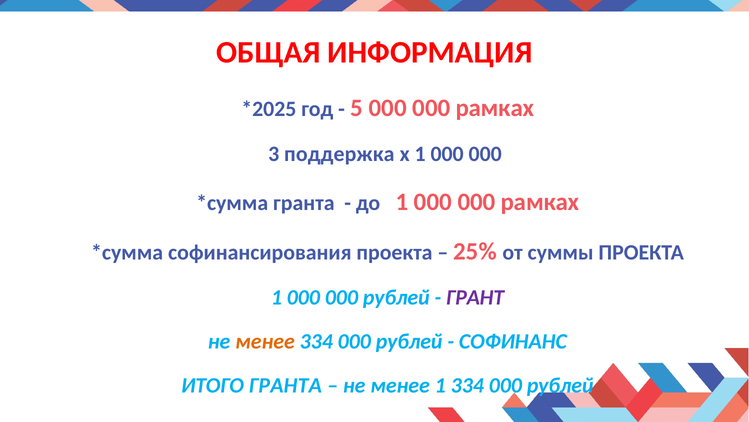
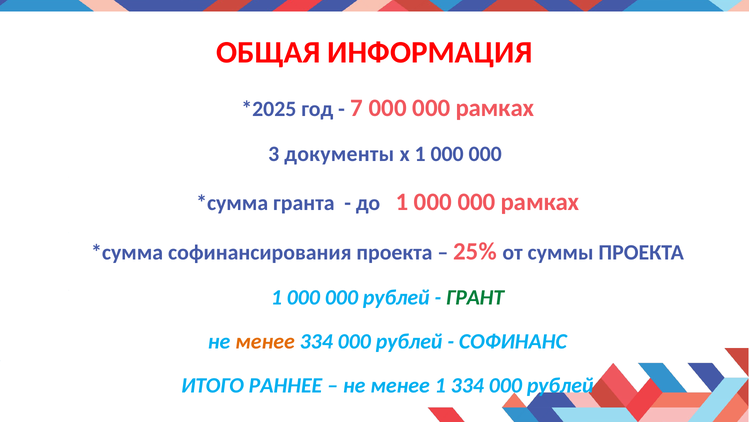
5: 5 -> 7 (357, 108)
поддержка: поддержка -> документы (339, 154)
ГРАНТ colour: purple -> green (475, 297)
ИТОГО ГРАНТА: ГРАНТА -> РАННЕЕ (286, 385)
